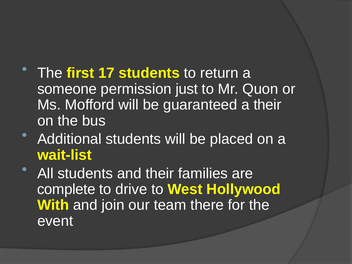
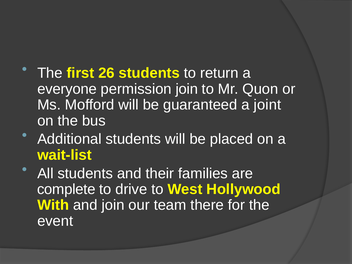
17: 17 -> 26 (106, 73)
someone: someone -> everyone (67, 89)
permission just: just -> join (187, 89)
a their: their -> joint (267, 105)
